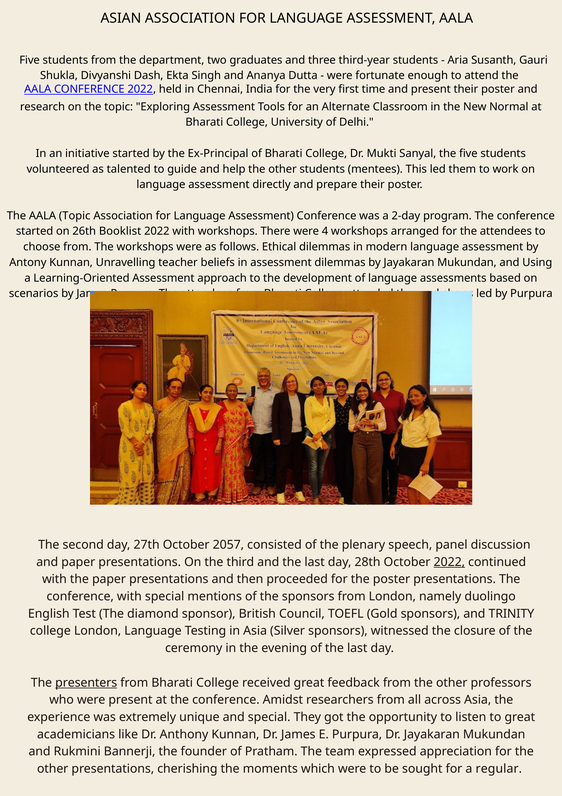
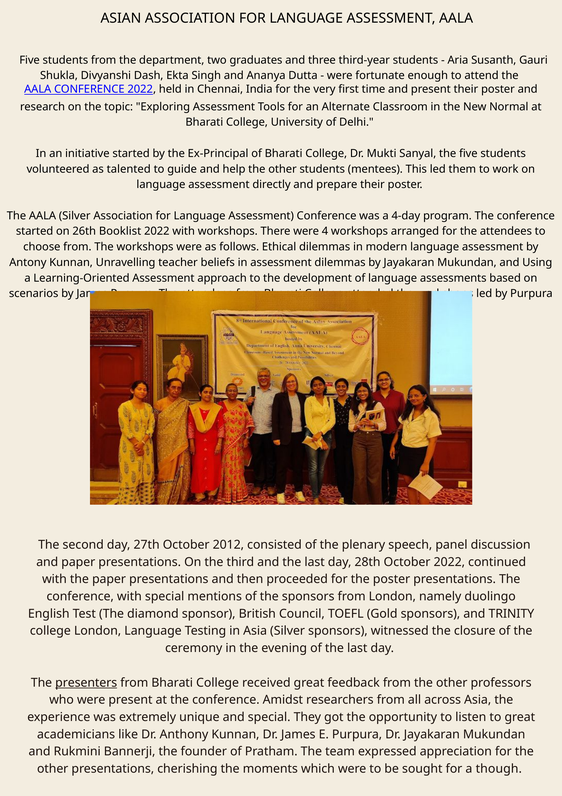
AALA Topic: Topic -> Silver (75, 216)
2-day: 2-day -> 4-day (406, 216)
2057: 2057 -> 2012 (228, 544)
2022 underline: present -> none (449, 562)
regular: regular -> though (499, 768)
